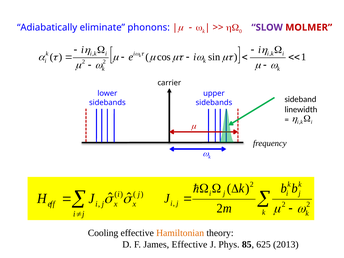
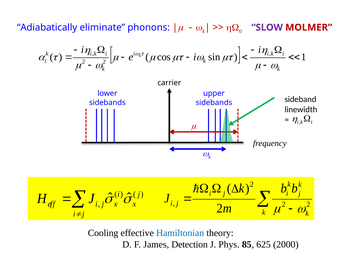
Hamiltonian colour: orange -> blue (180, 233)
James Effective: Effective -> Detection (190, 244)
2013: 2013 -> 2000 (286, 244)
